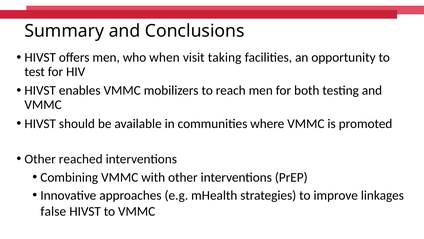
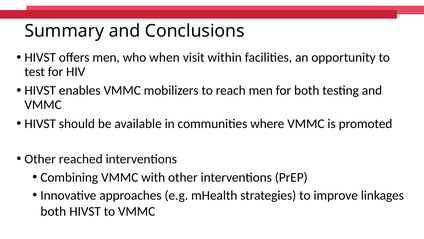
taking: taking -> within (225, 57)
false: false -> both (53, 211)
